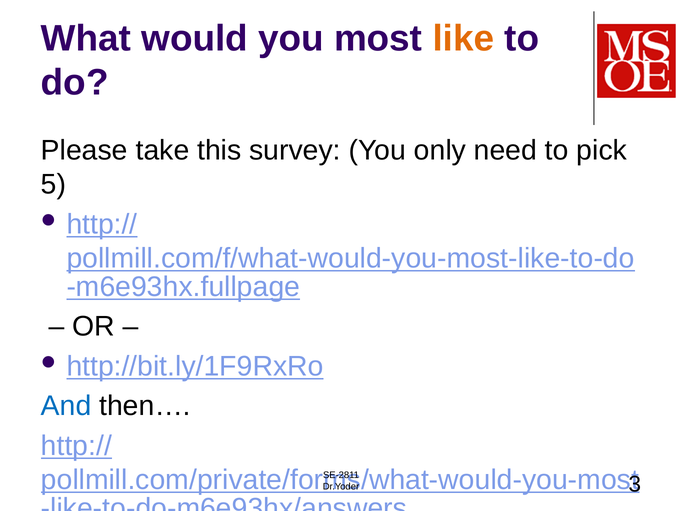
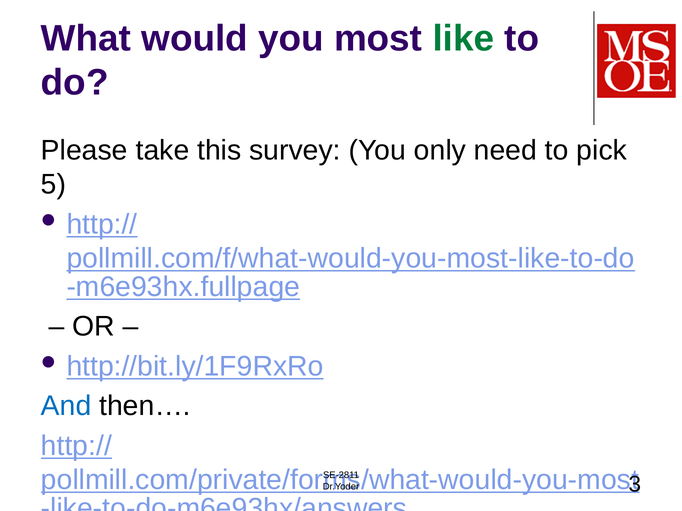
like colour: orange -> green (463, 38)
